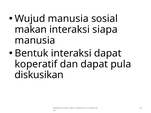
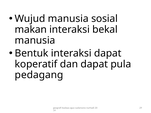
siapa: siapa -> bekal (105, 30)
diskusikan: diskusikan -> pedagang (39, 75)
